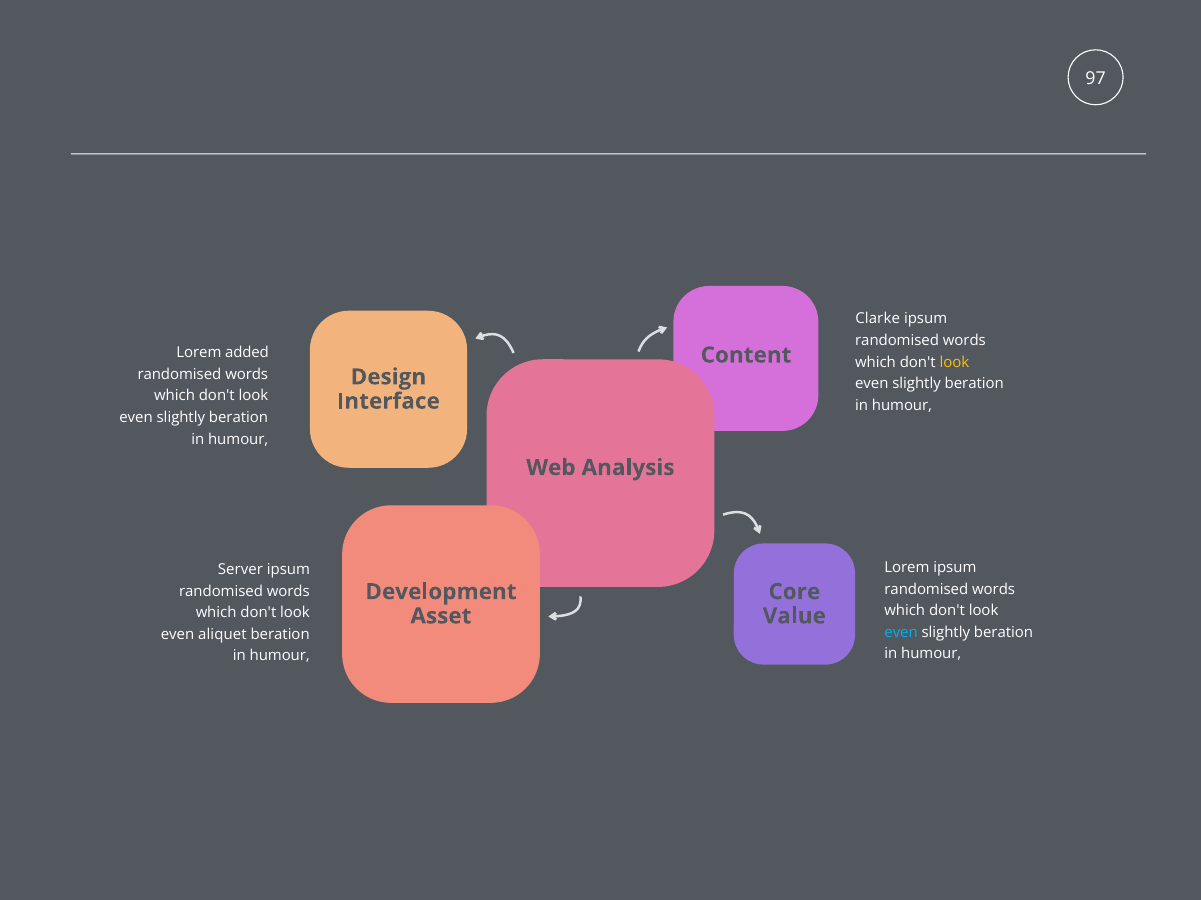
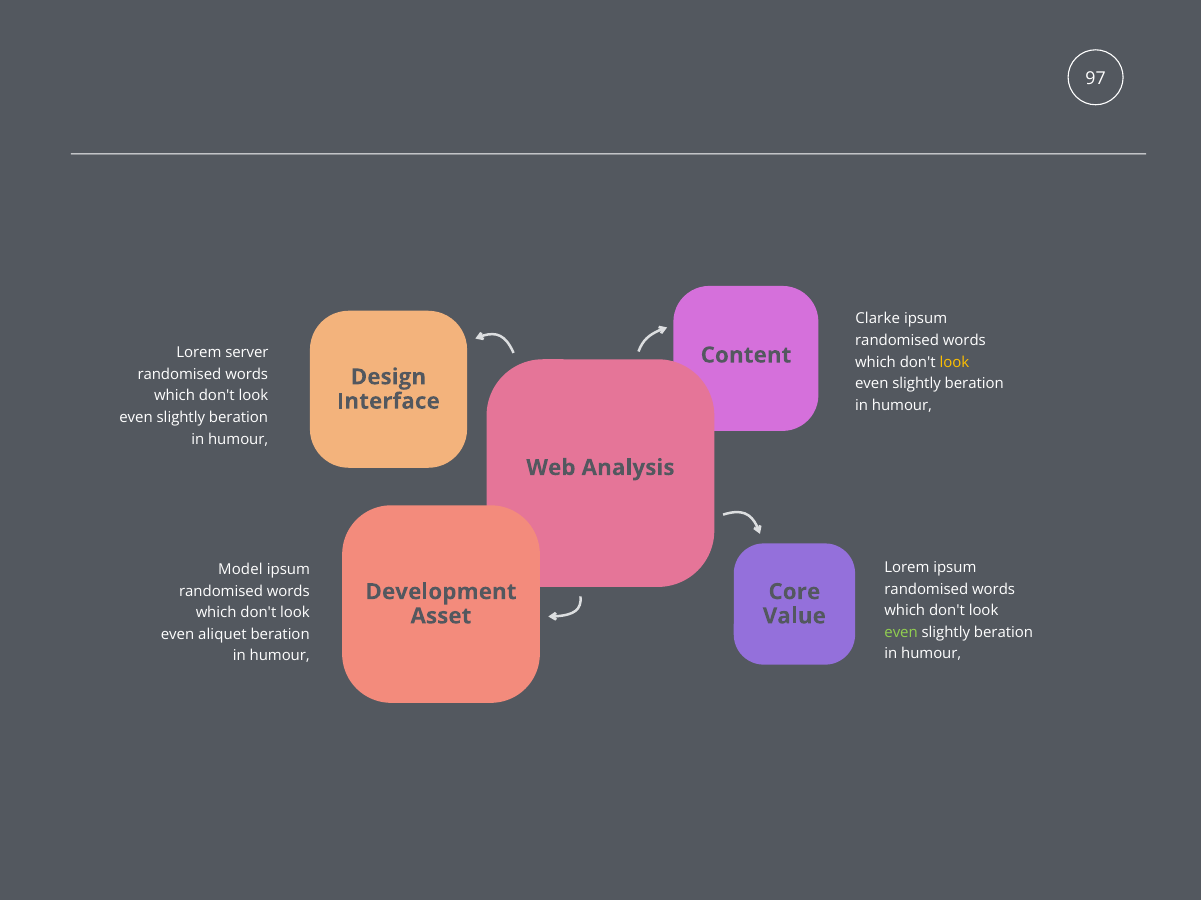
added: added -> server (247, 353)
Server: Server -> Model (240, 570)
even colour: light blue -> light green (901, 633)
